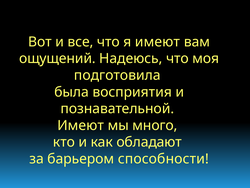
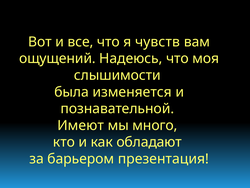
я имеют: имеют -> чувств (158, 42)
подготовила: подготовила -> слышимости (117, 75)
восприятия: восприятия -> изменяется (132, 92)
способности: способности -> презентация (163, 158)
